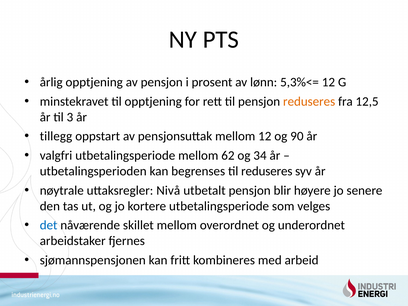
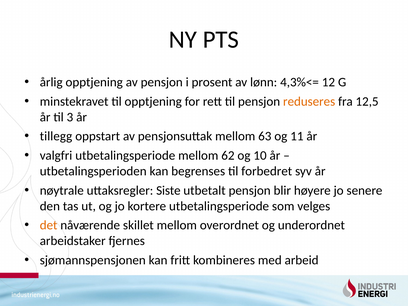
5,3%<=: 5,3%<= -> 4,3%<= (300, 82)
mellom 12: 12 -> 63 (265, 136)
90: 90 -> 11 (297, 136)
34: 34 -> 10 (260, 156)
til reduseres: reduseres -> forbedret (267, 171)
Nivå: Nivå -> Siste (168, 190)
det colour: blue -> orange (49, 225)
